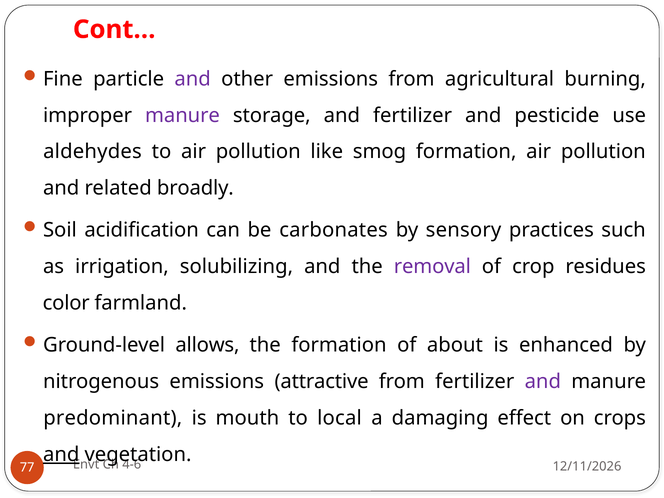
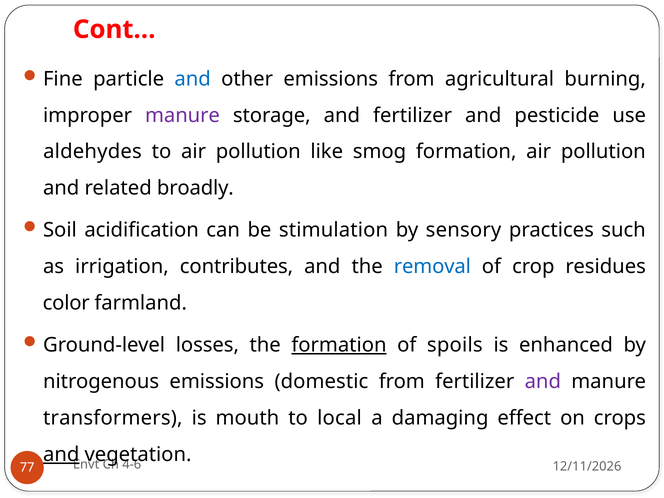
and colour: purple -> blue (193, 79)
carbonates: carbonates -> stimulation (334, 230)
solubilizing: solubilizing -> contributes (237, 267)
removal colour: purple -> blue (432, 267)
allows: allows -> losses (207, 345)
formation underline: none -> present (339, 345)
about: about -> spoils (455, 345)
attractive: attractive -> domestic (321, 381)
predominant: predominant -> transformers (113, 418)
